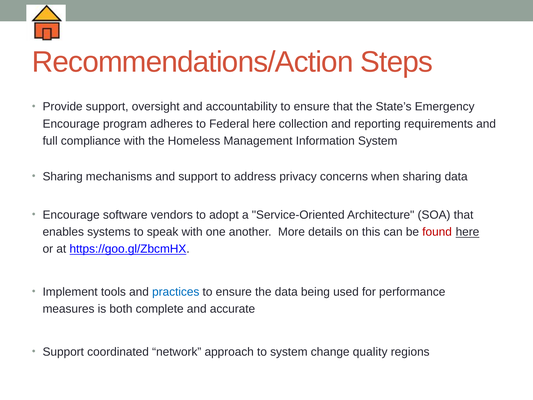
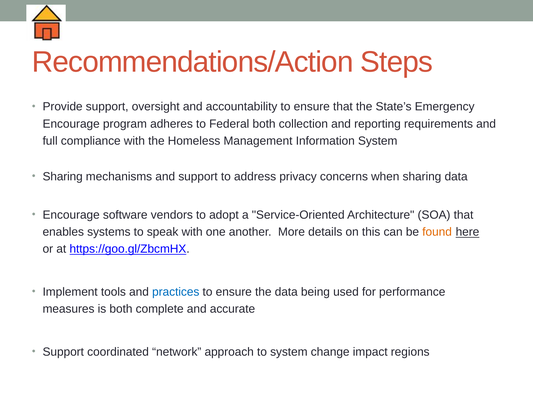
Federal here: here -> both (264, 124)
found colour: red -> orange (437, 232)
quality: quality -> impact (370, 352)
